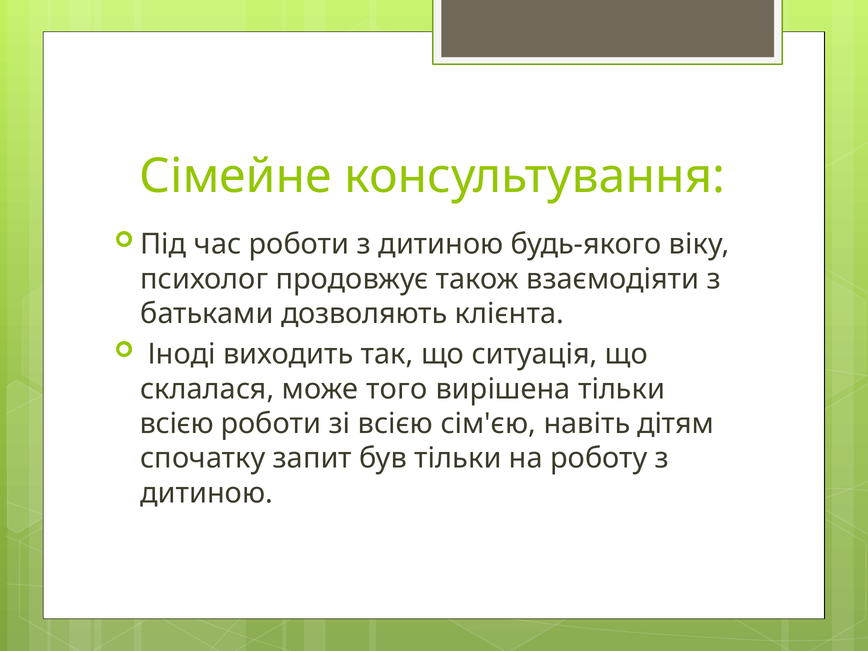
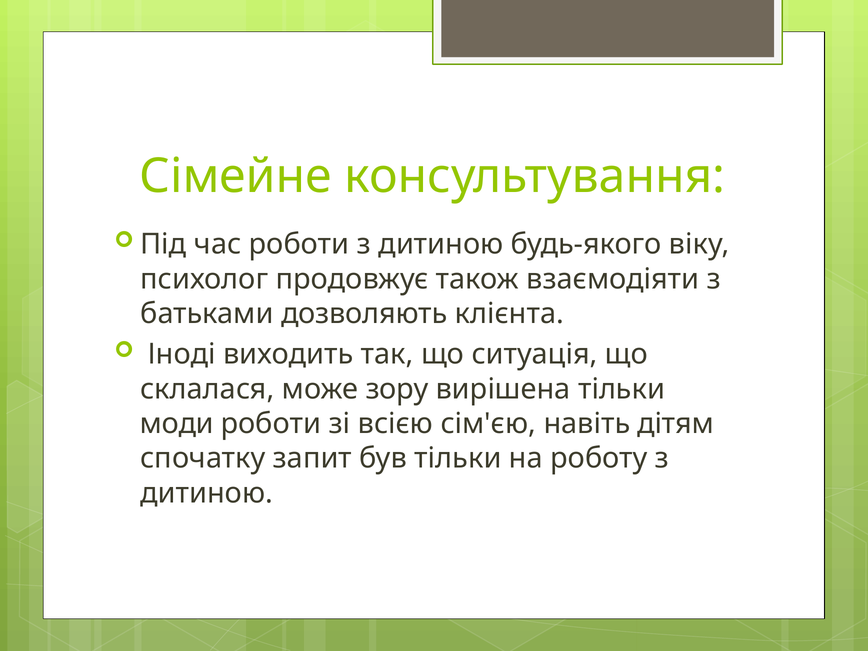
того: того -> зору (397, 389)
всією: всією -> моди (177, 424)
